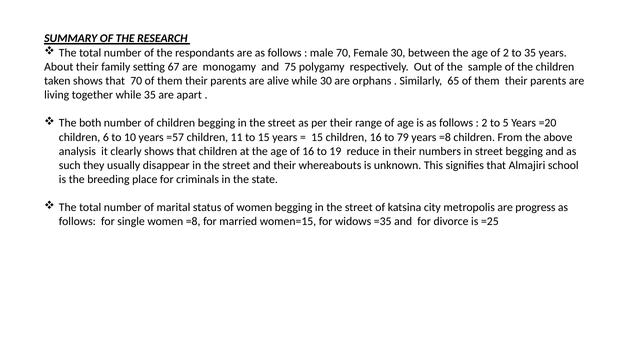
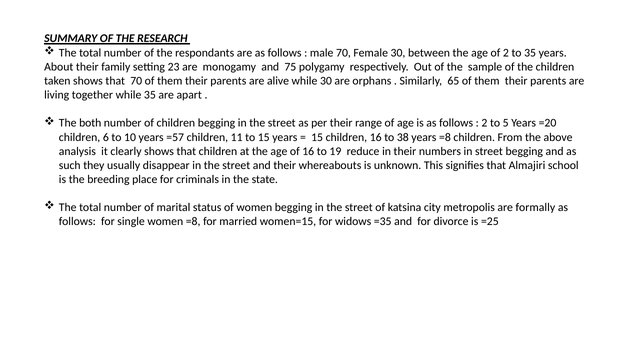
67: 67 -> 23 (174, 67)
79: 79 -> 38 (403, 137)
progress: progress -> formally (535, 207)
